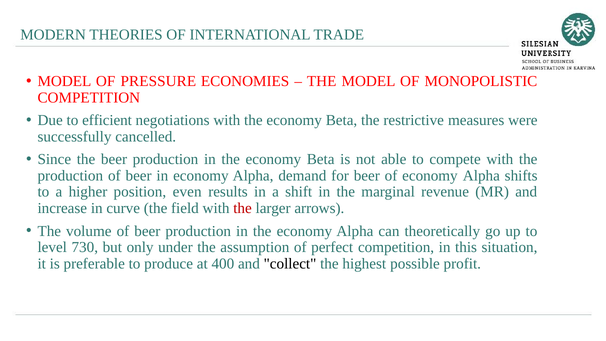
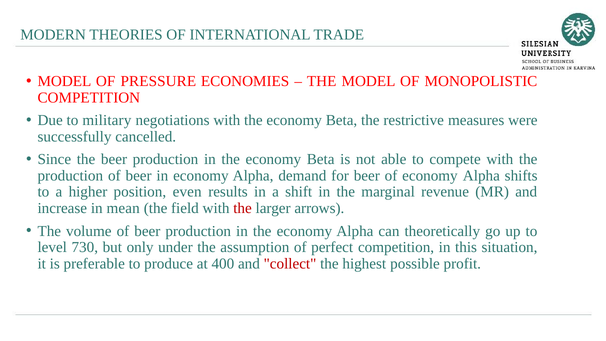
efficient: efficient -> military (107, 120)
curve: curve -> mean (123, 208)
collect colour: black -> red (290, 264)
